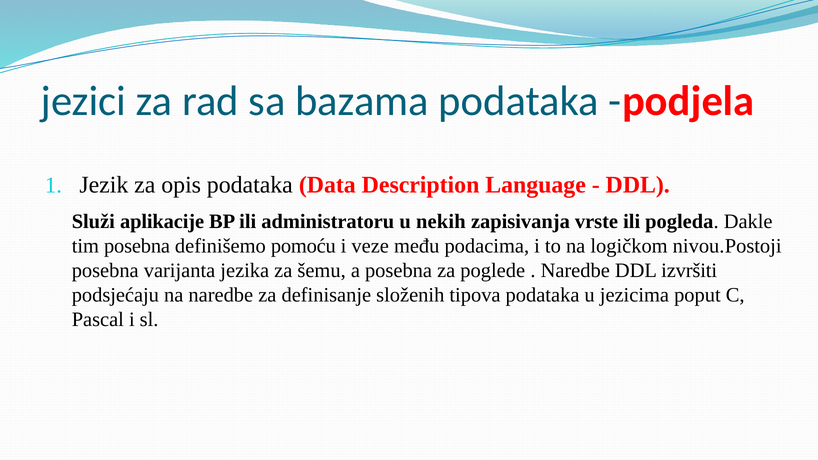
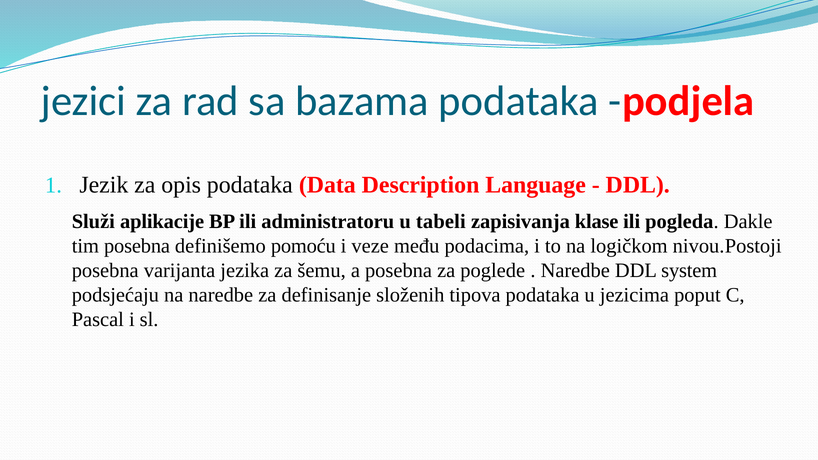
nekih: nekih -> tabeli (441, 221)
vrste: vrste -> klase (597, 221)
izvršiti: izvršiti -> system (689, 271)
